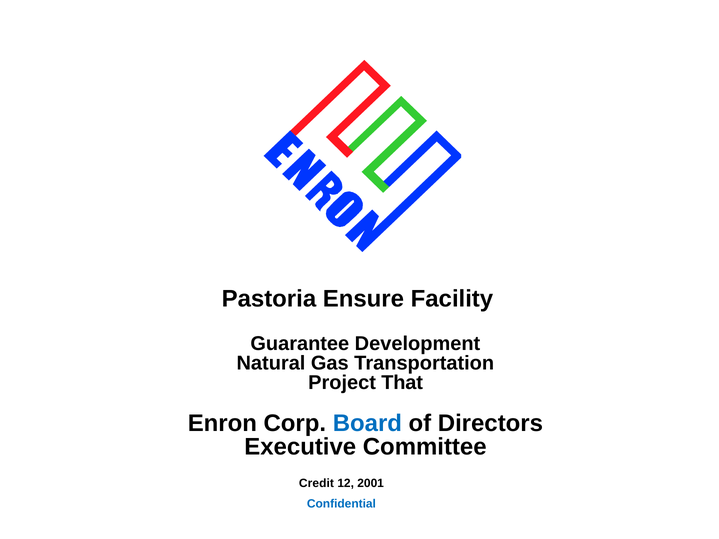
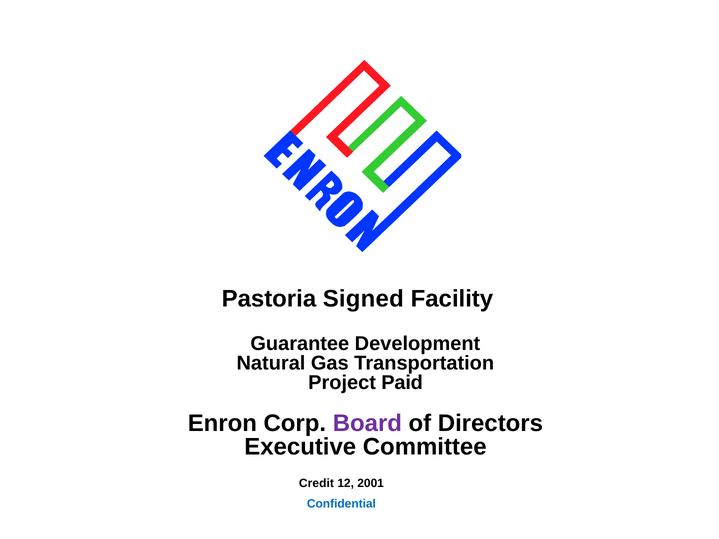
Ensure: Ensure -> Signed (363, 299)
That: That -> Paid (402, 383)
Board colour: blue -> purple (367, 424)
